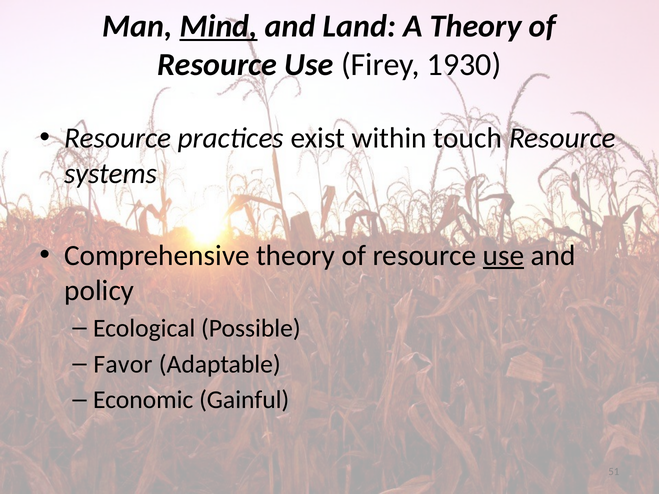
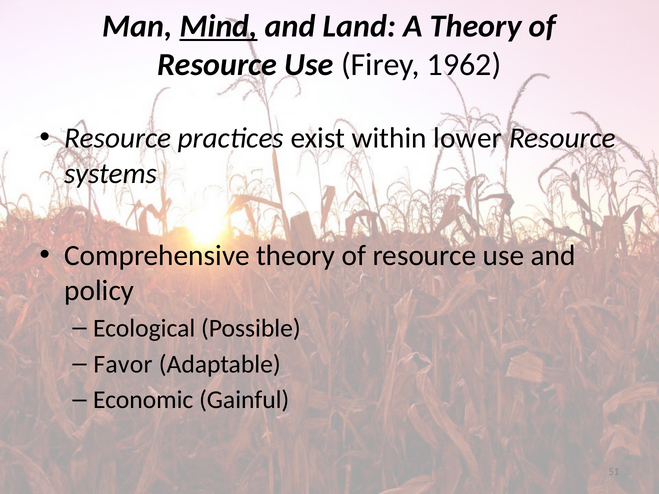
1930: 1930 -> 1962 (464, 64)
touch: touch -> lower (468, 138)
use underline: present -> none (503, 256)
